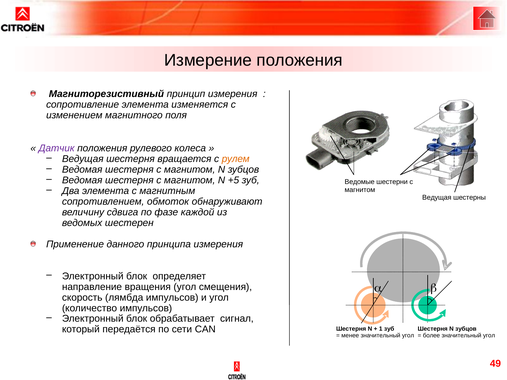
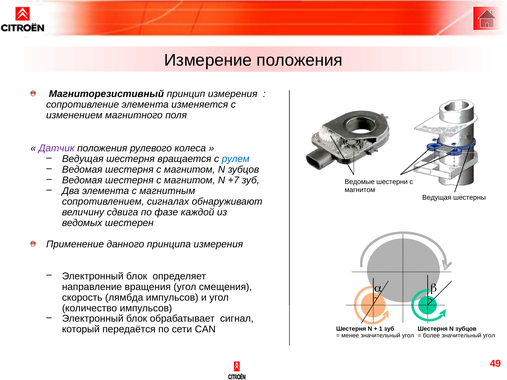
рулем colour: orange -> blue (236, 159)
+5: +5 -> +7 (233, 180)
обмоток: обмоток -> сигналах (168, 202)
